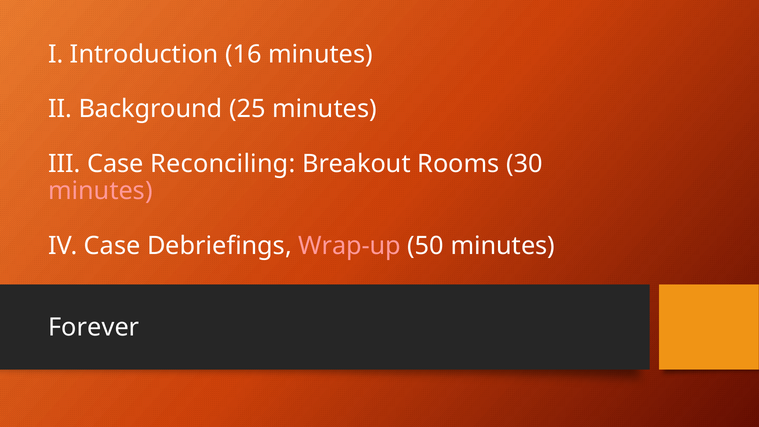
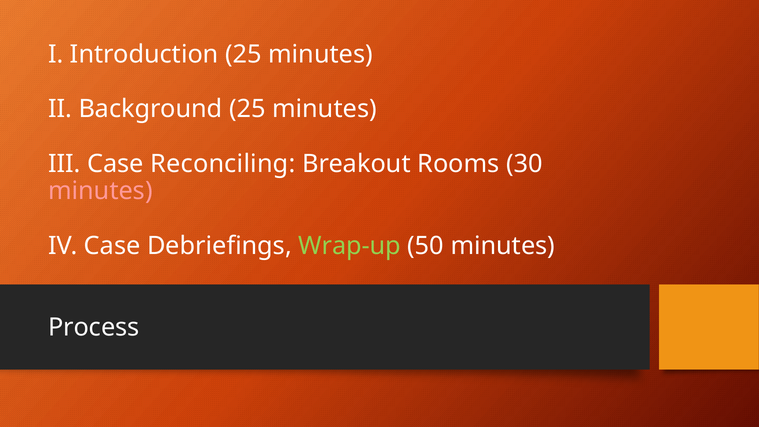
Introduction 16: 16 -> 25 (243, 54)
Wrap-up colour: pink -> light green (350, 246)
Forever: Forever -> Process (94, 327)
